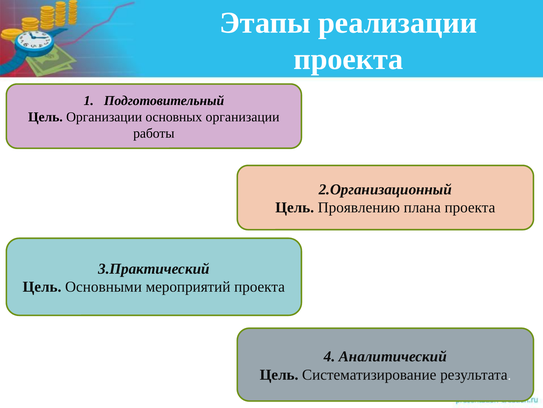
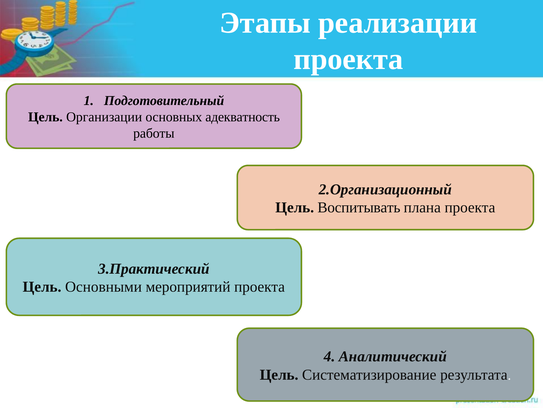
основных организации: организации -> адекватность (243, 117)
Проявлению: Проявлению -> Воспитывать (359, 207)
